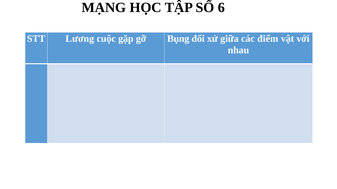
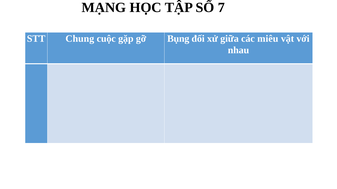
6: 6 -> 7 (221, 8)
Lương: Lương -> Chung (80, 39)
điểm: điểm -> miêu (268, 39)
